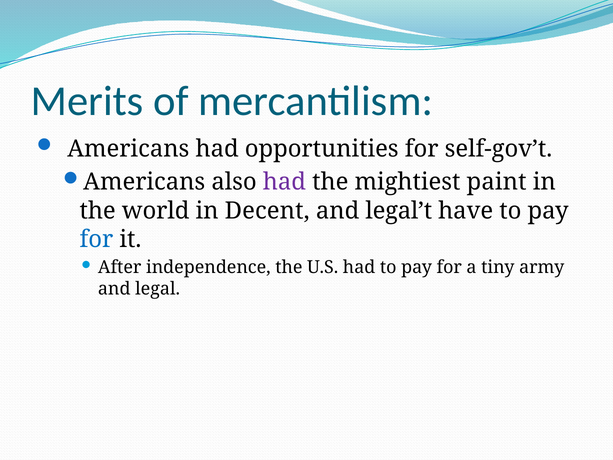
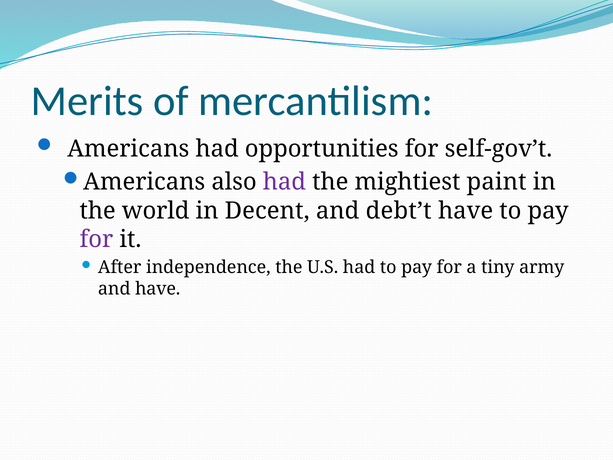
legal’t: legal’t -> debt’t (399, 211)
for colour: blue -> purple (96, 239)
and legal: legal -> have (158, 289)
